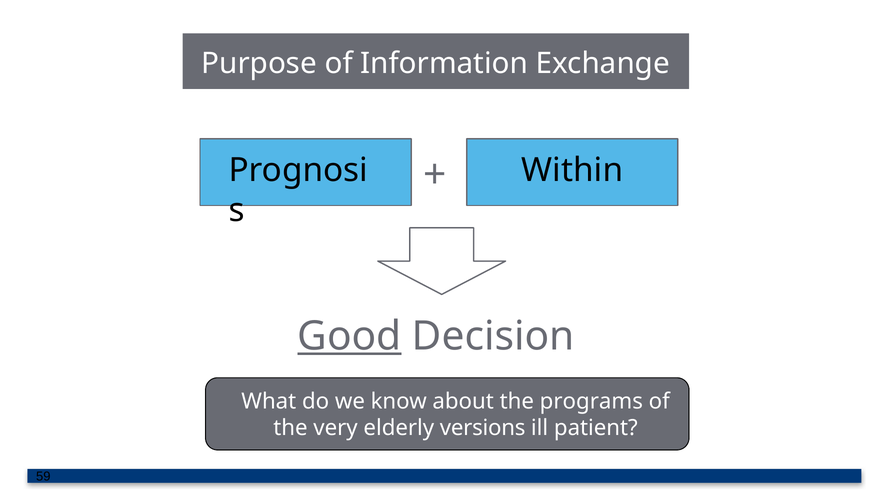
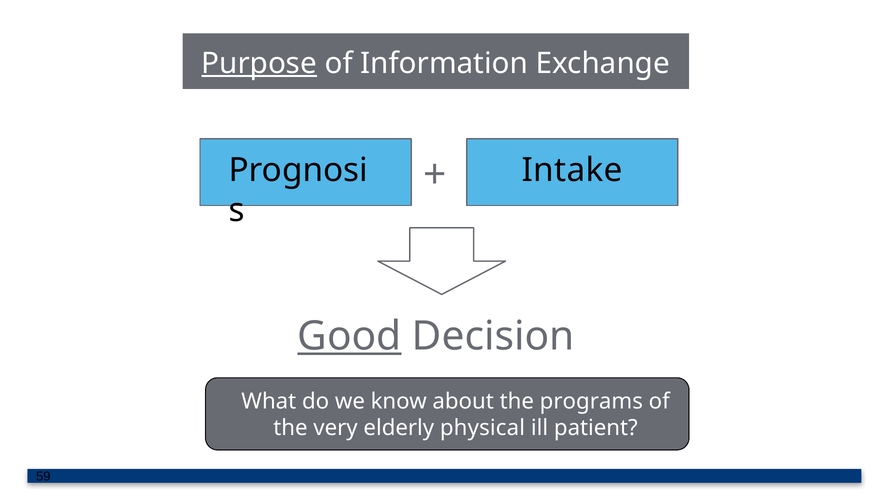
Purpose underline: none -> present (259, 63)
Within: Within -> Intake (572, 170)
versions: versions -> physical (482, 428)
